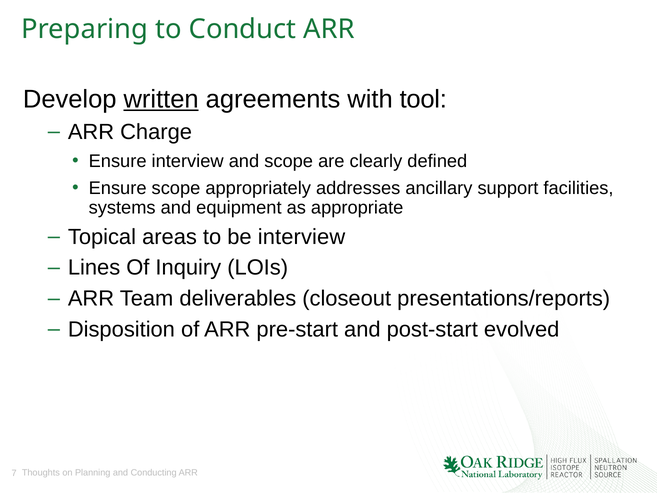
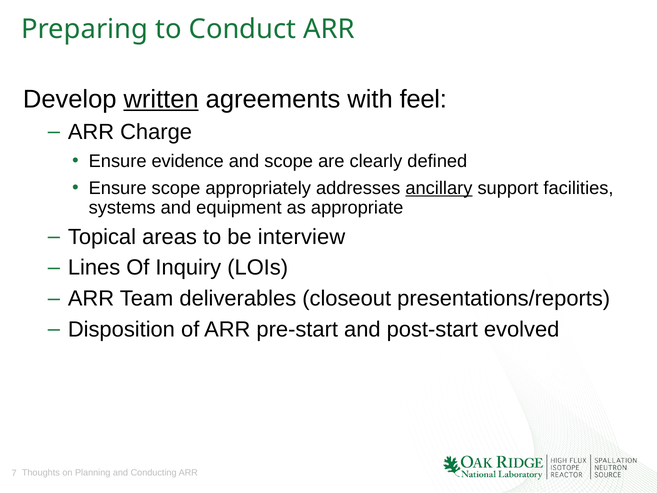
tool: tool -> feel (423, 99)
Ensure interview: interview -> evidence (188, 161)
ancillary underline: none -> present (439, 188)
